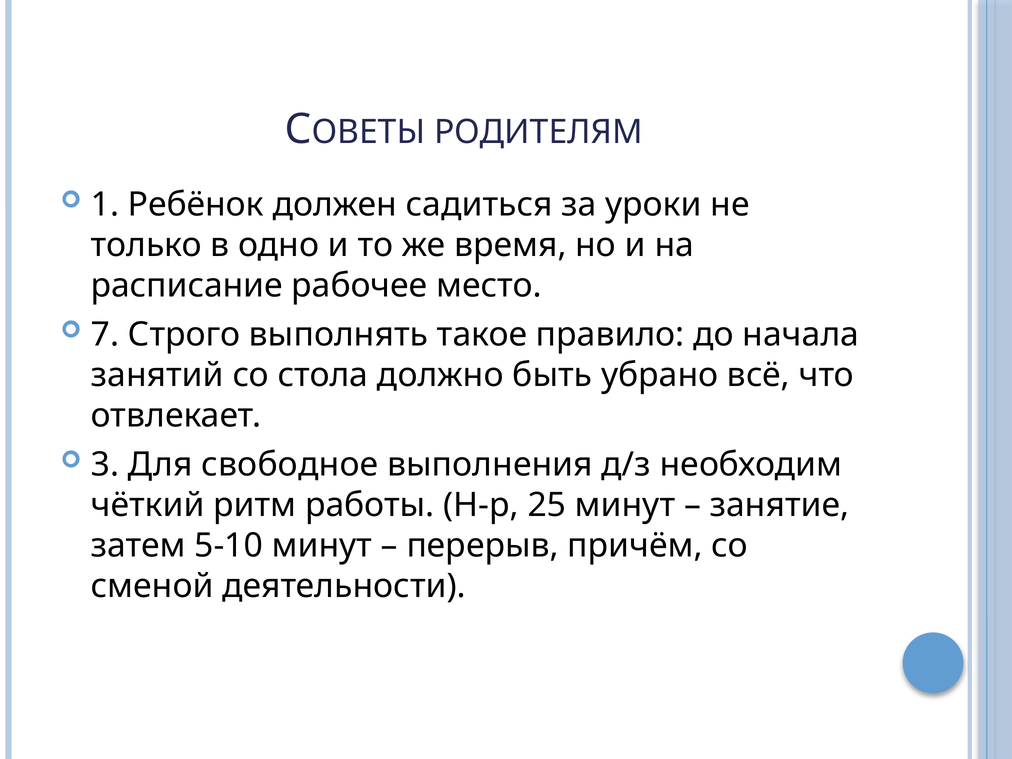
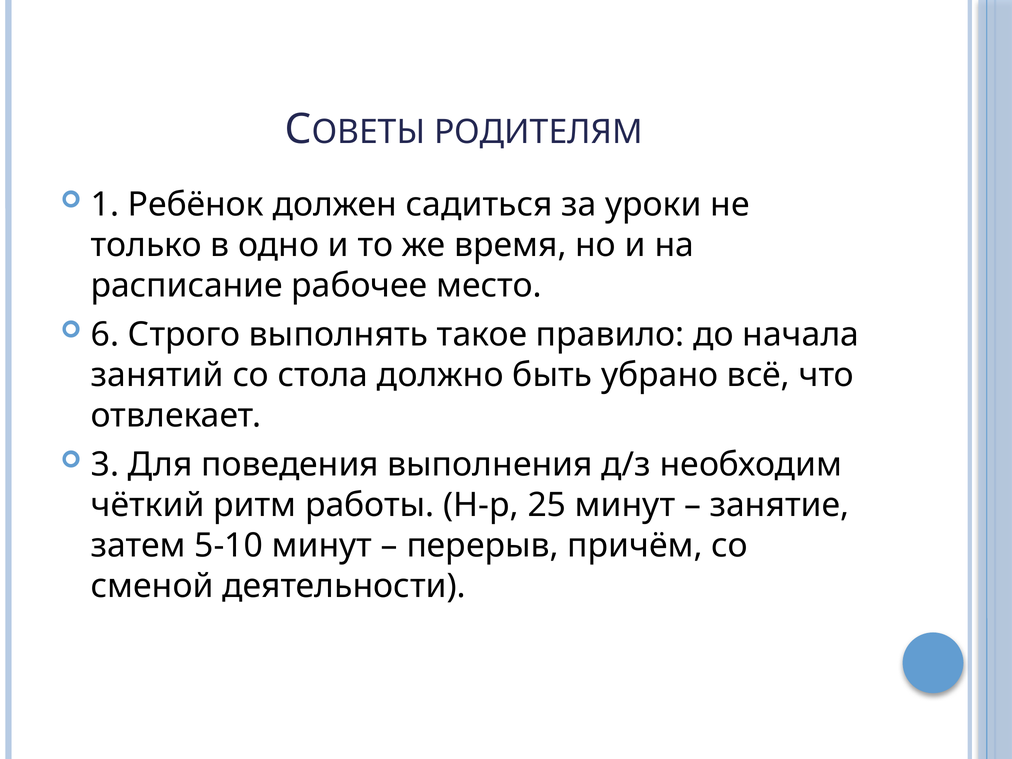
7: 7 -> 6 (105, 335)
свободное: свободное -> поведения (290, 464)
